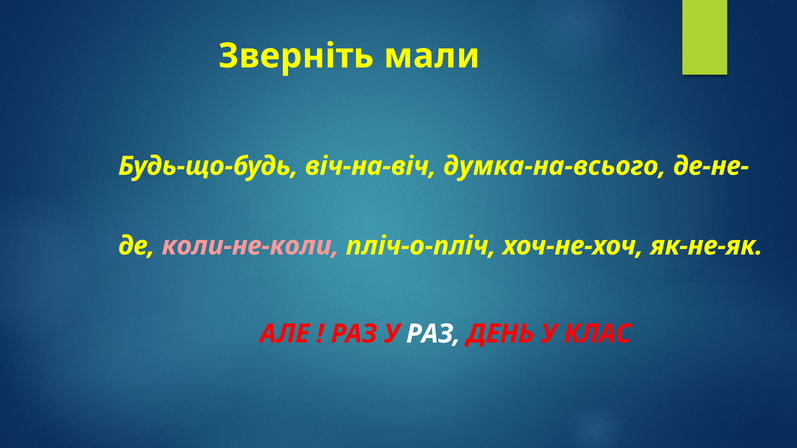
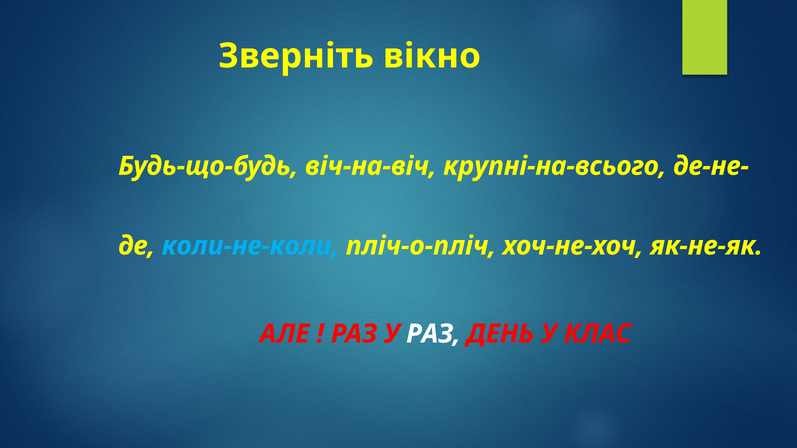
мали: мали -> вікно (432, 56)
думка-на-всього: думка-на-всього -> крупні-на-всього (555, 166)
коли-не-коли colour: pink -> light blue (250, 246)
